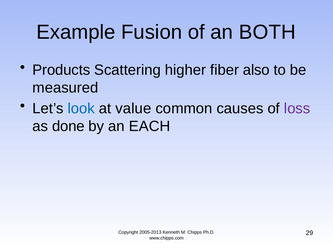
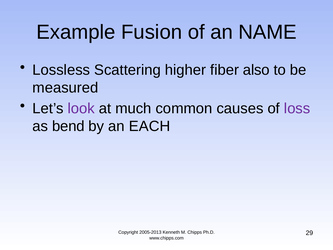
BOTH: BOTH -> NAME (268, 32)
Products: Products -> Lossless (61, 70)
look colour: blue -> purple (81, 108)
value: value -> much (133, 108)
done: done -> bend (68, 126)
